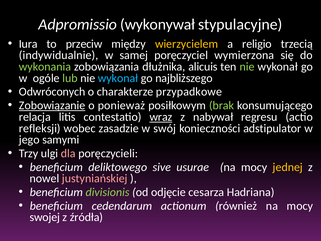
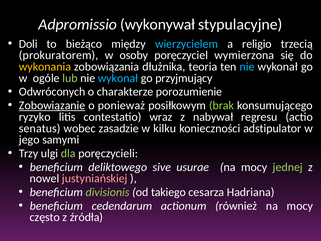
Iura: Iura -> Doli (28, 44)
przeciw: przeciw -> bieżąco (84, 44)
wierzycielem colour: yellow -> light blue (187, 44)
indywidualnie: indywidualnie -> prokuratorem (59, 55)
samej: samej -> osoby (134, 55)
wykonania colour: light green -> yellow (45, 67)
alicuis: alicuis -> teoria (203, 67)
nie colour: light green -> light blue (247, 67)
najbliższego: najbliższego -> przyjmujący (184, 78)
przypadkowe: przypadkowe -> porozumienie (189, 92)
relacja: relacja -> ryzyko (35, 117)
wraz underline: present -> none (161, 117)
refleksji: refleksji -> senatus (40, 128)
swój: swój -> kilku (165, 128)
dla colour: pink -> light green (68, 153)
jednej colour: yellow -> light green (288, 167)
odjęcie: odjęcie -> takiego (168, 192)
swojej: swojej -> często (45, 217)
